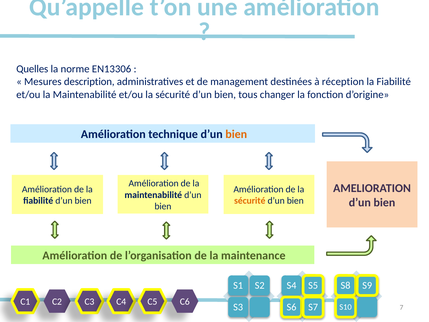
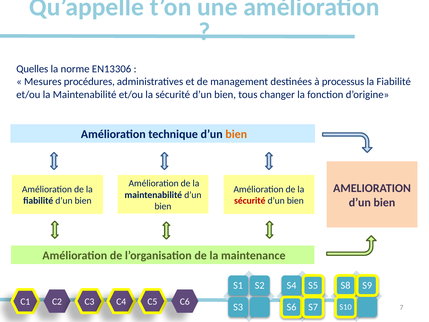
description: description -> procédures (89, 82)
réception: réception -> processus (343, 82)
sécurité colour: orange -> red (250, 201)
